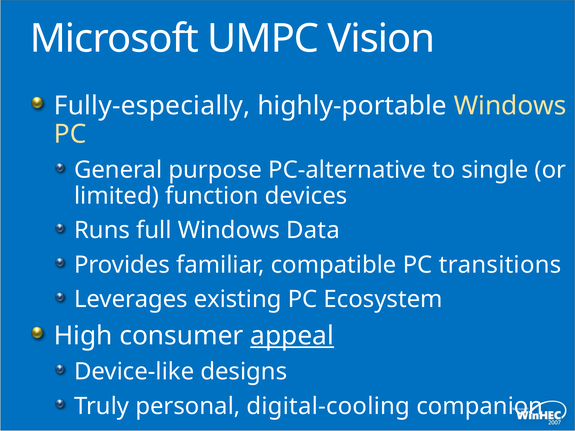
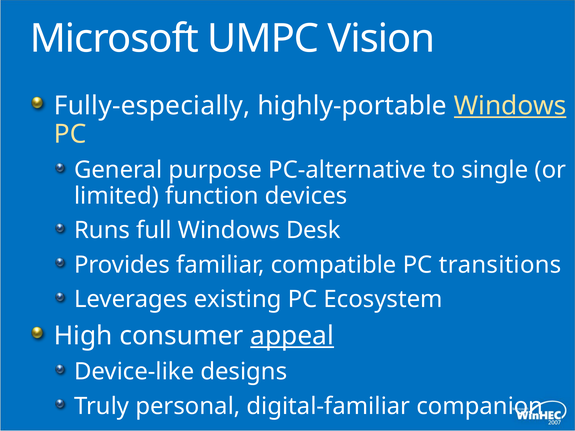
Windows underline: none -> present (510, 106)
Data: Data -> Desk (313, 231)
digital-cooling: digital-cooling -> digital-familiar (328, 406)
